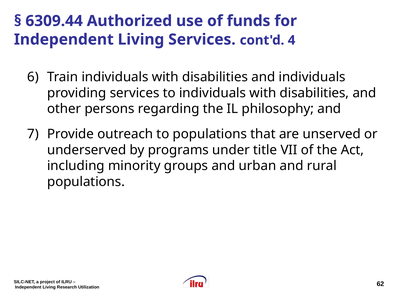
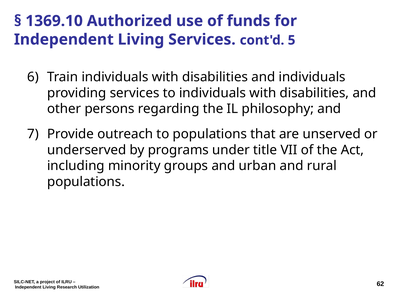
6309.44: 6309.44 -> 1369.10 (54, 21)
4: 4 -> 5 (292, 40)
